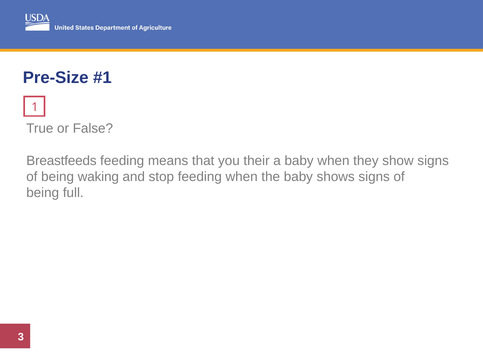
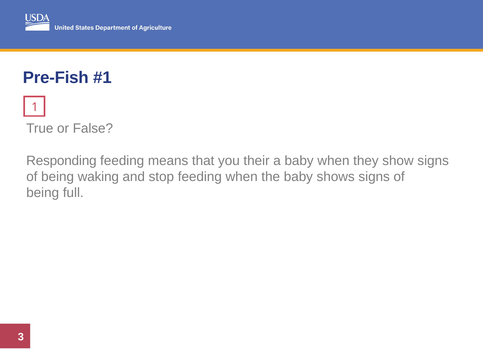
Pre-Size: Pre-Size -> Pre-Fish (56, 78)
Breastfeeds: Breastfeeds -> Responding (61, 161)
